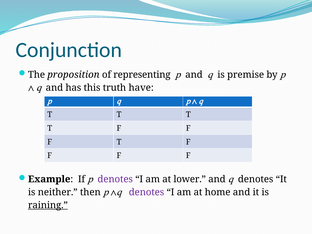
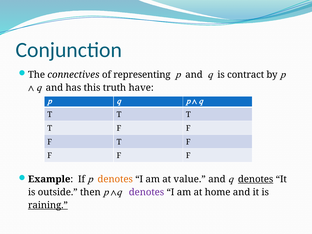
proposition: proposition -> connectives (73, 75)
premise: premise -> contract (246, 75)
denotes colour: purple -> orange (115, 179)
lower: lower -> value (190, 179)
denotes underline: none -> present (256, 179)
neither: neither -> outside (58, 192)
